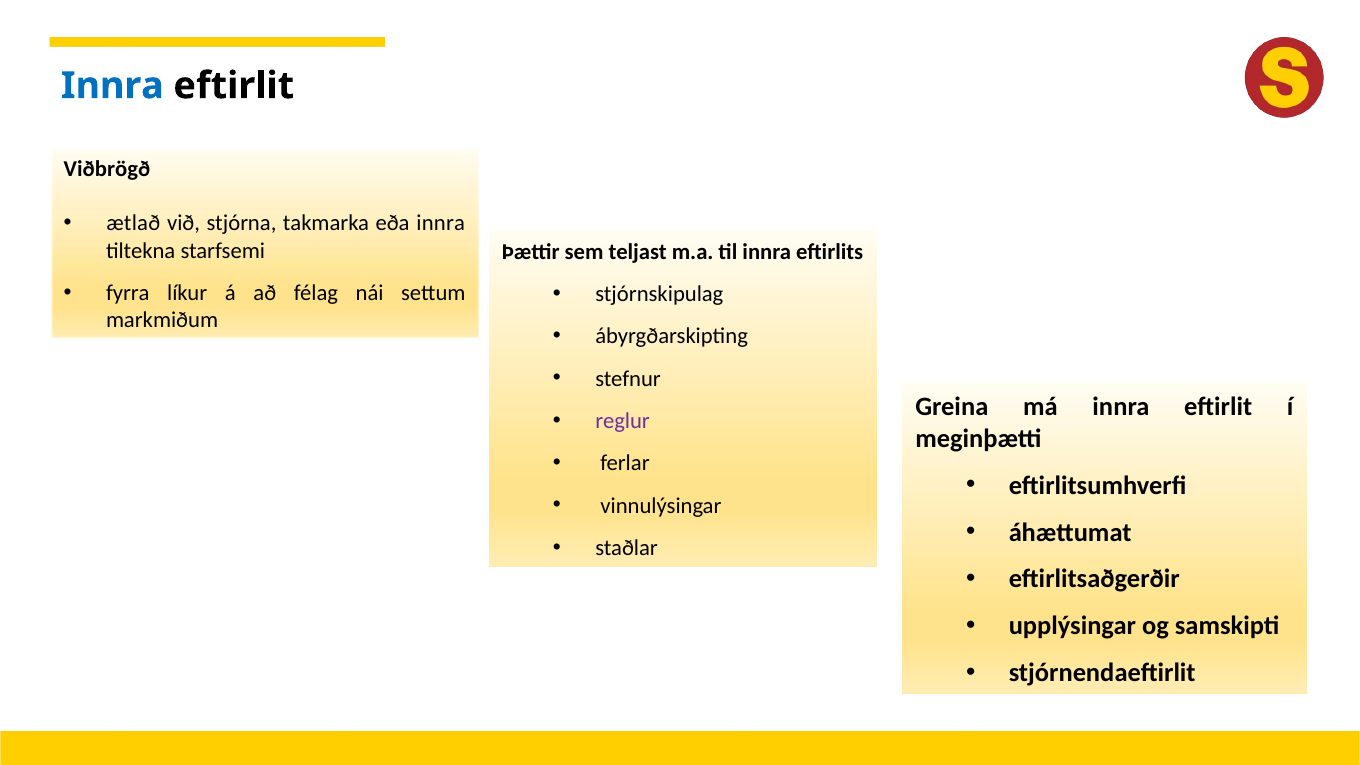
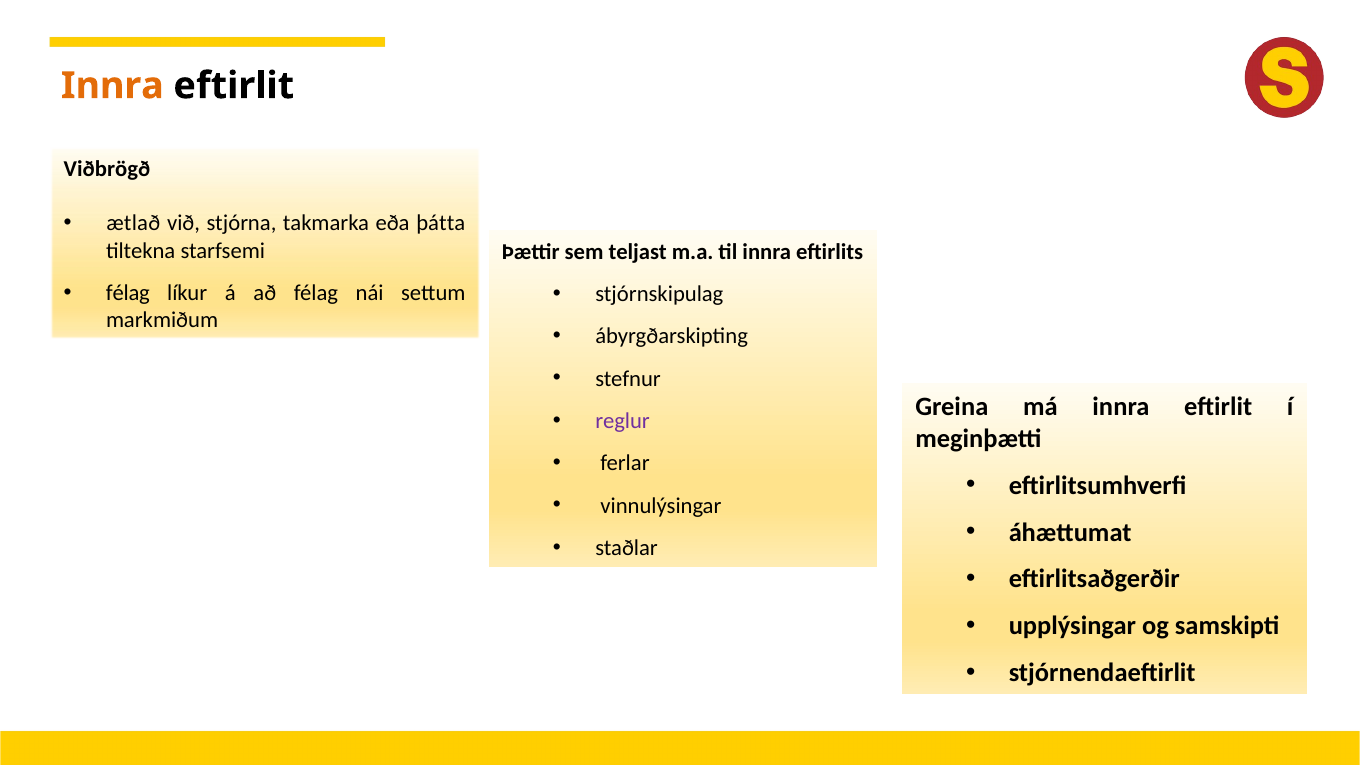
Innra colour: blue -> orange (112, 86)
eða innra: innra -> þátta (441, 223)
fyrra: fyrra -> félag (128, 293)
